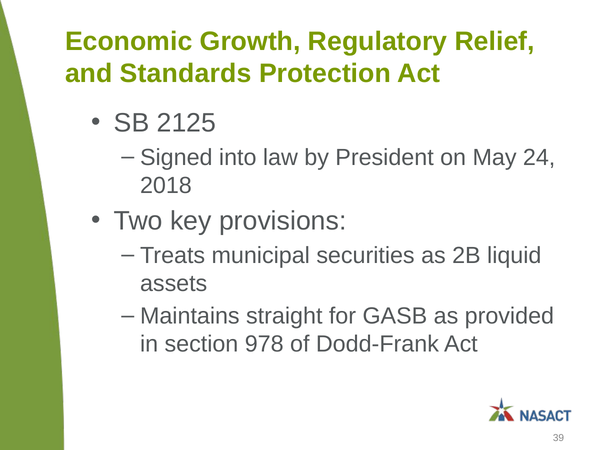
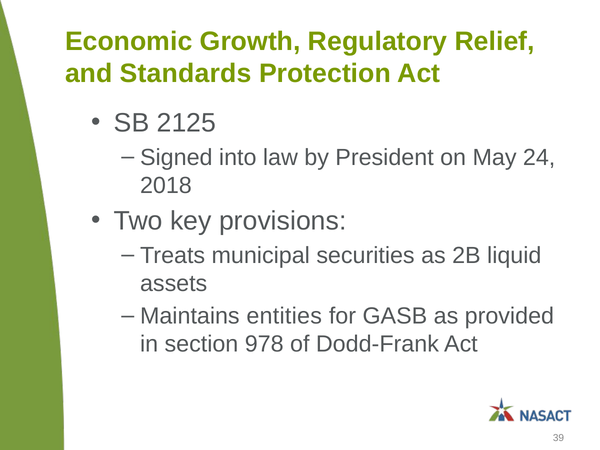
straight: straight -> entities (284, 316)
